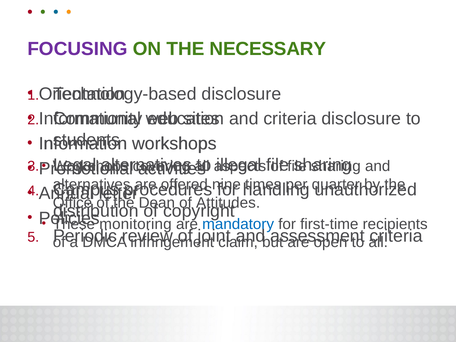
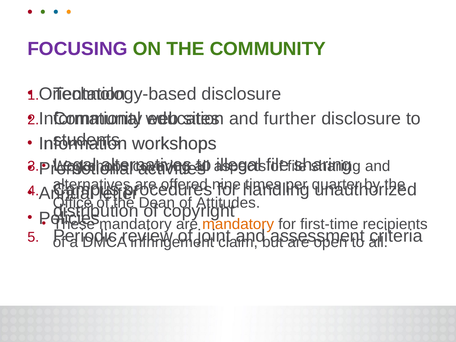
THE NECESSARY: NECESSARY -> COMMUNITY (268, 49)
and criteria: criteria -> further (290, 119)
monitoring: monitoring -> mandatory (135, 224)
mandatory colour: blue -> orange (238, 224)
